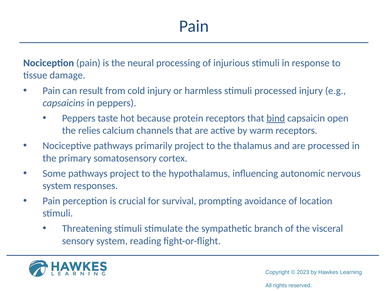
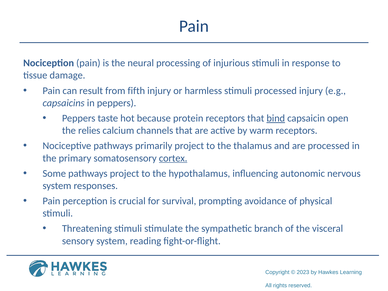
cold: cold -> fifth (136, 91)
cortex underline: none -> present (173, 158)
location: location -> physical (316, 201)
